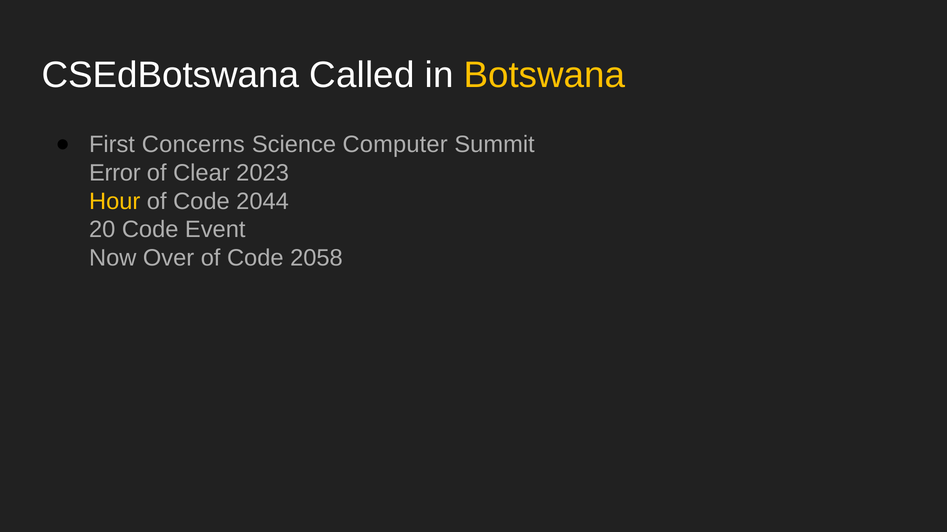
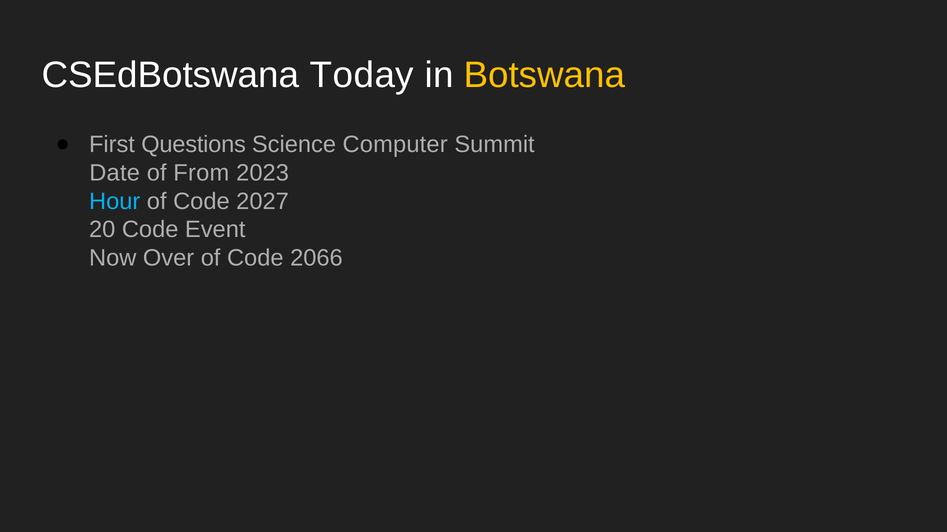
Called: Called -> Today (362, 75)
Concerns: Concerns -> Questions (194, 145)
Error: Error -> Date (115, 173)
Clear: Clear -> From (201, 173)
Hour colour: yellow -> light blue (115, 201)
2044: 2044 -> 2027 (263, 201)
2058: 2058 -> 2066 (316, 258)
